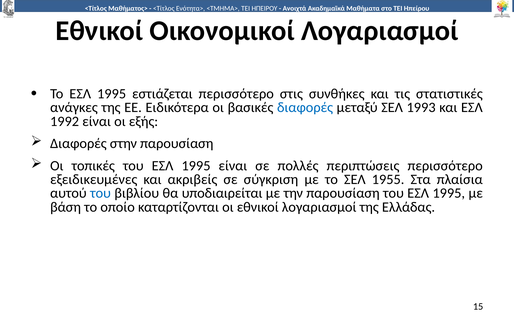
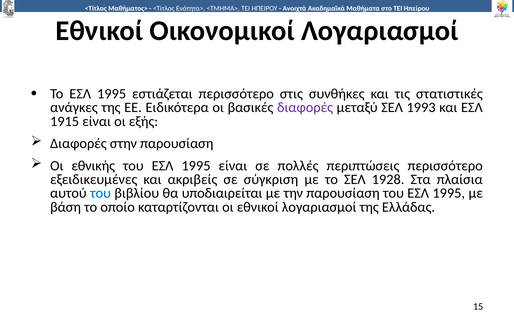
διαφορές colour: blue -> purple (305, 108)
1992: 1992 -> 1915 (65, 121)
τοπικές: τοπικές -> εθνικής (93, 166)
1955: 1955 -> 1928 (388, 180)
